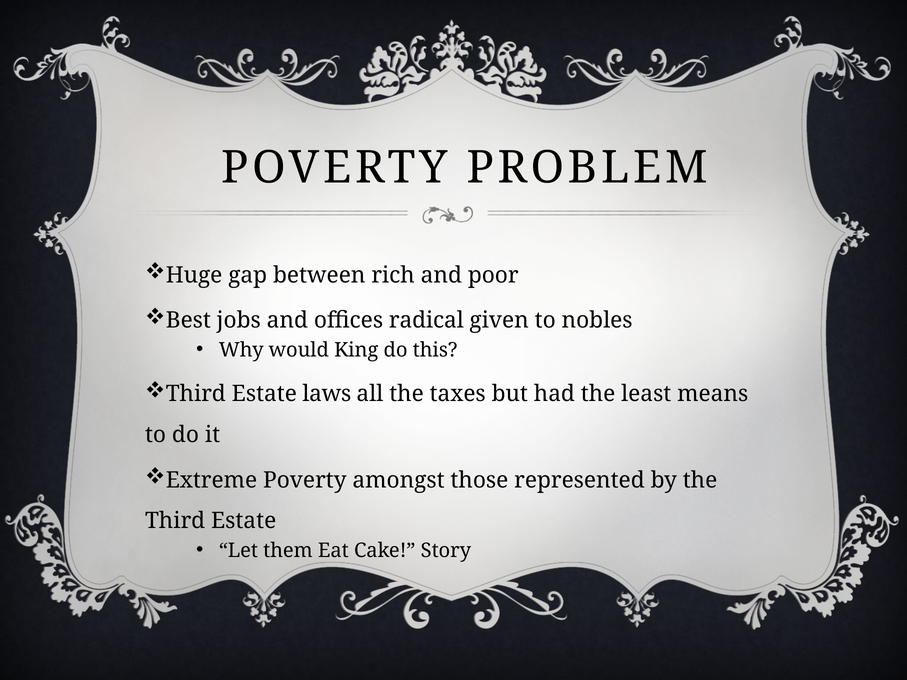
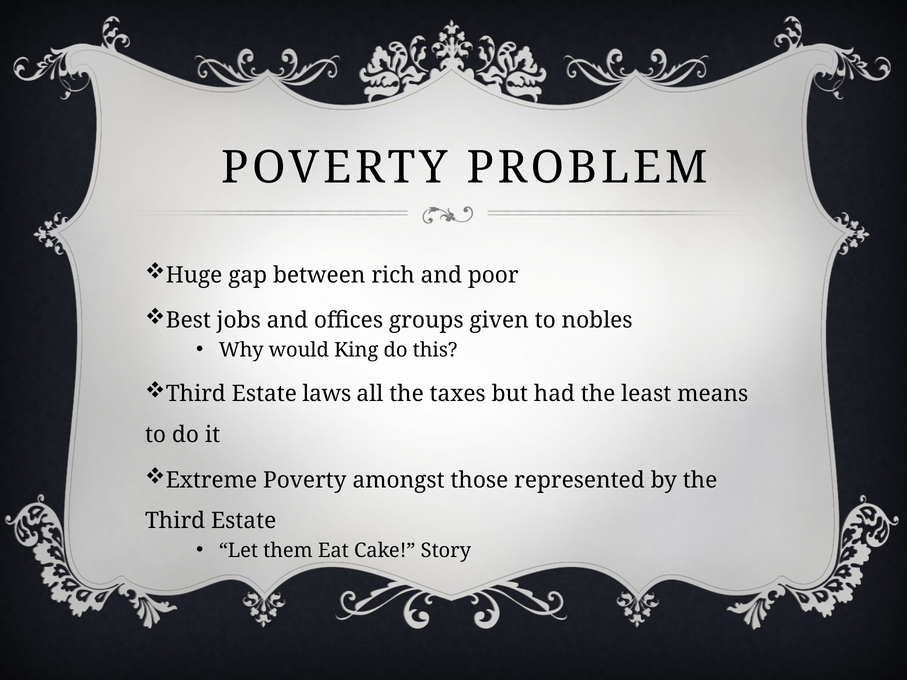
radical: radical -> groups (426, 321)
